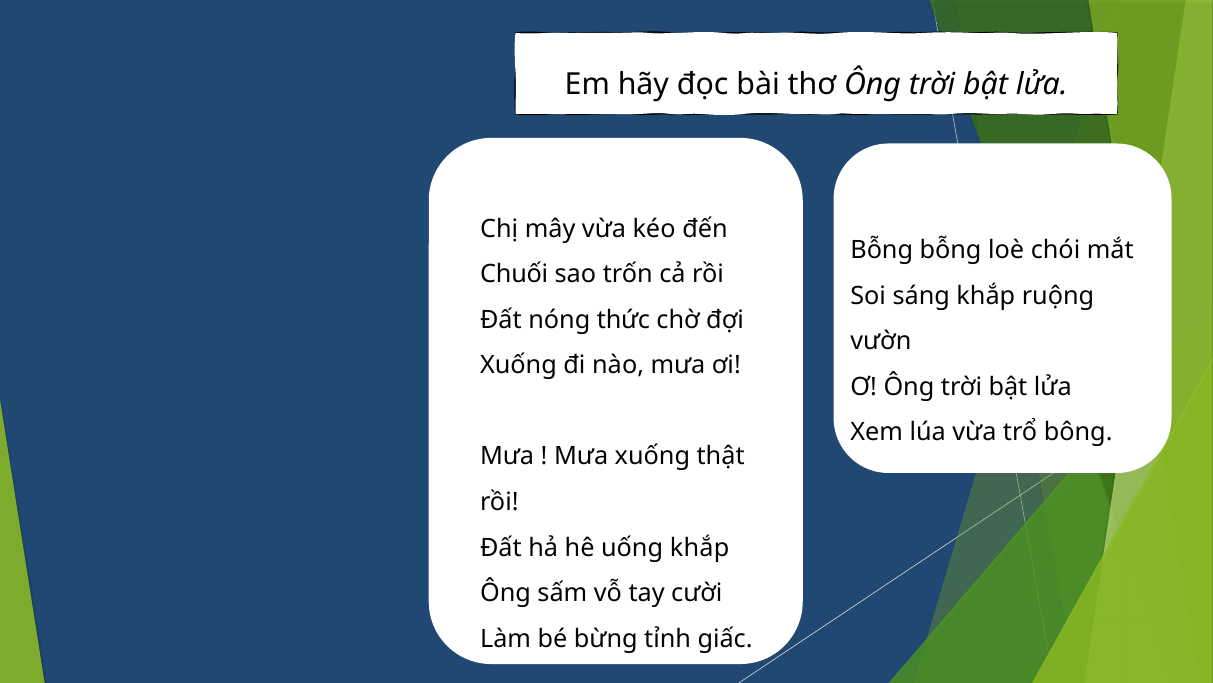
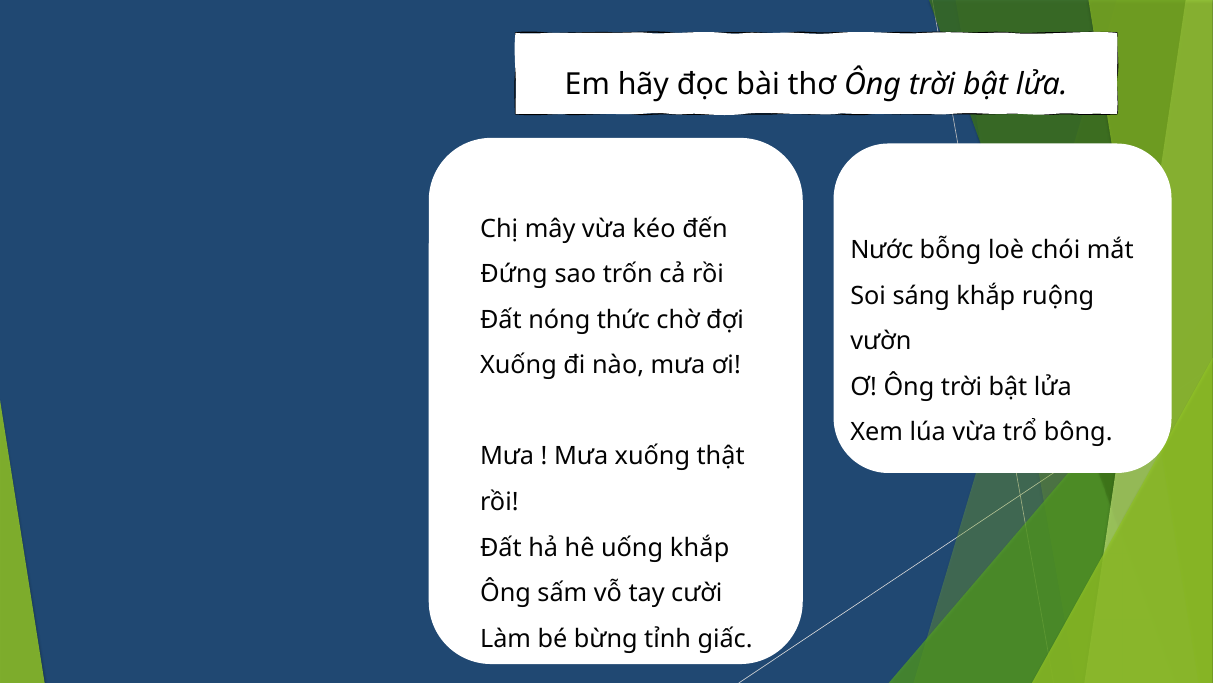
Bỗng: Bỗng -> Nước (882, 250)
Chuối: Chuối -> Đứng (514, 274)
